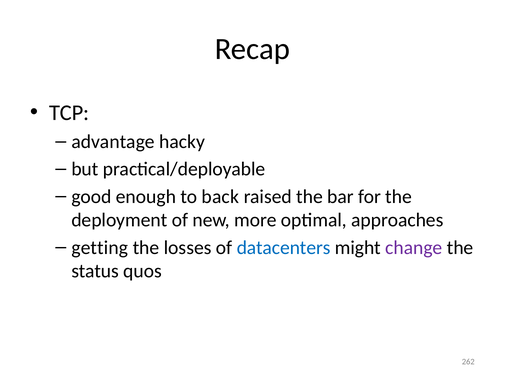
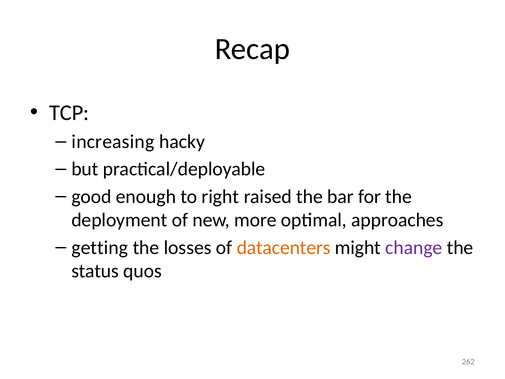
advantage: advantage -> increasing (113, 141)
back: back -> right (220, 196)
datacenters colour: blue -> orange (284, 247)
